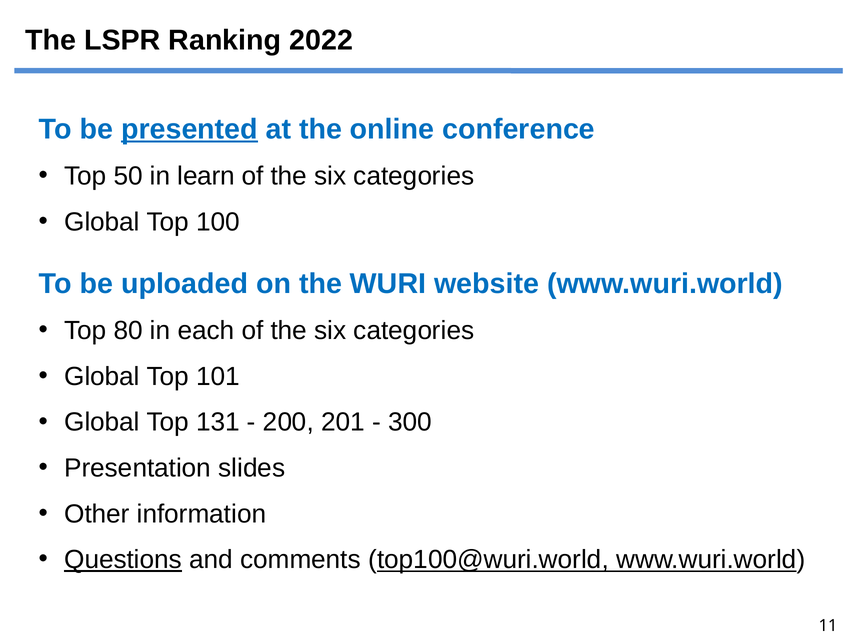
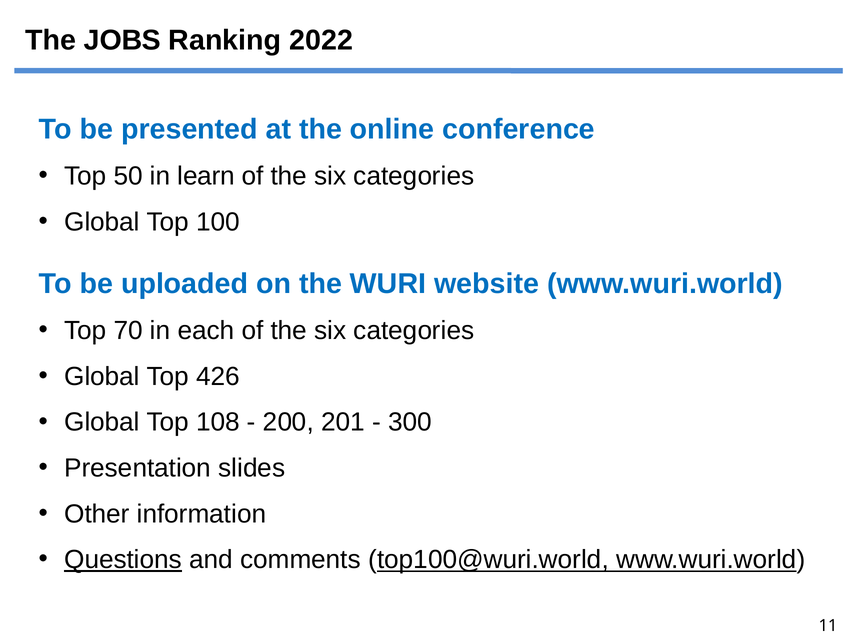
LSPR: LSPR -> JOBS (122, 40)
presented underline: present -> none (189, 129)
80: 80 -> 70 (128, 331)
101: 101 -> 426 (218, 377)
131: 131 -> 108 (218, 422)
